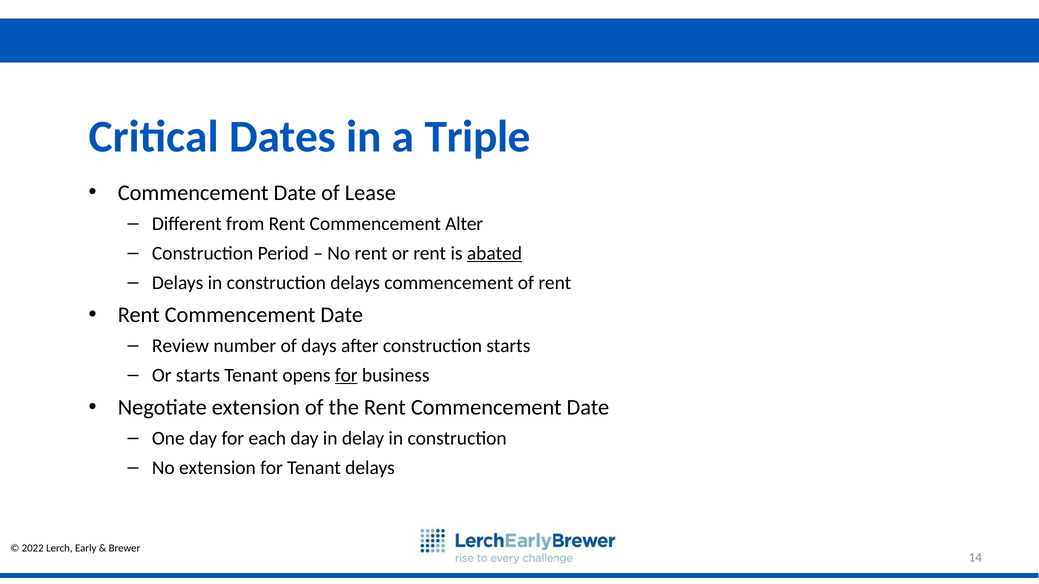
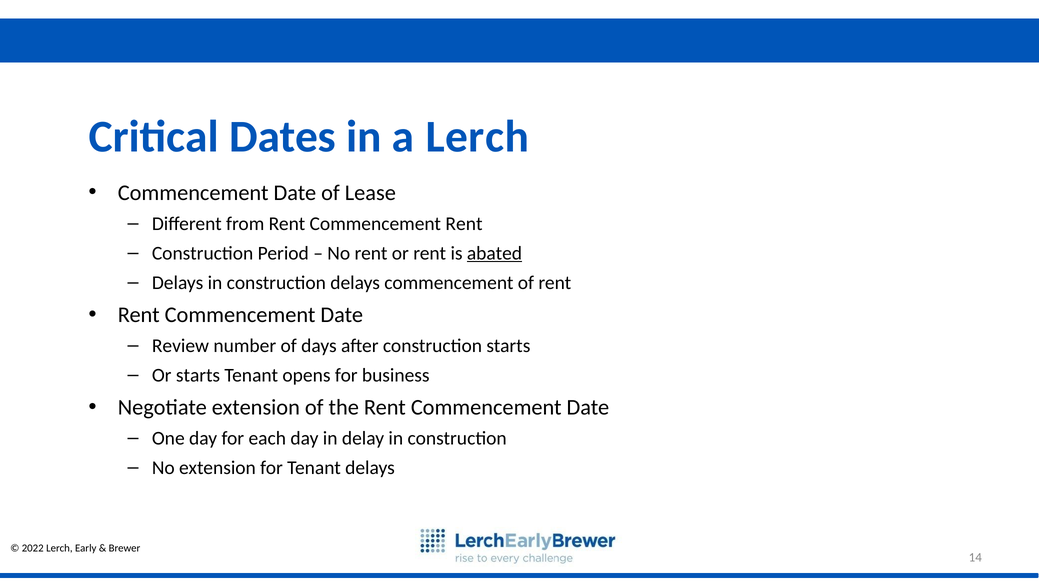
a Triple: Triple -> Lerch (477, 137)
Commencement Alter: Alter -> Rent (464, 224)
for underline: present -> none (346, 376)
